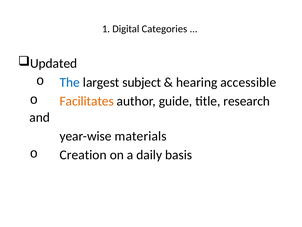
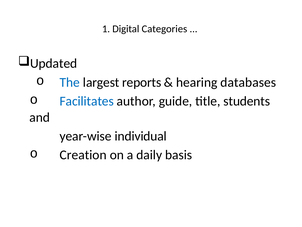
subject: subject -> reports (142, 82)
accessible: accessible -> databases (248, 82)
Facilitates colour: orange -> blue (87, 101)
research: research -> students (247, 101)
materials: materials -> individual (141, 136)
